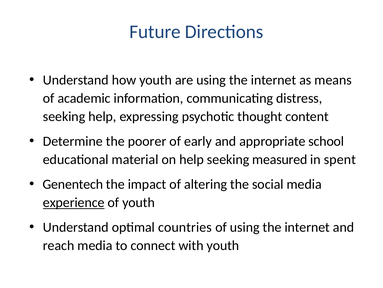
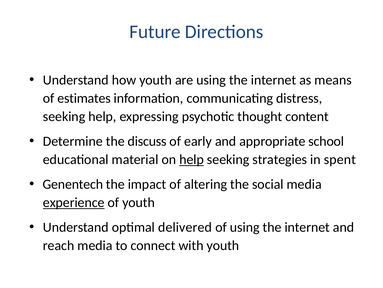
academic: academic -> estimates (84, 98)
poorer: poorer -> discuss (147, 141)
help underline: none -> present (192, 159)
measured: measured -> strategies (280, 159)
countries: countries -> delivered (185, 227)
